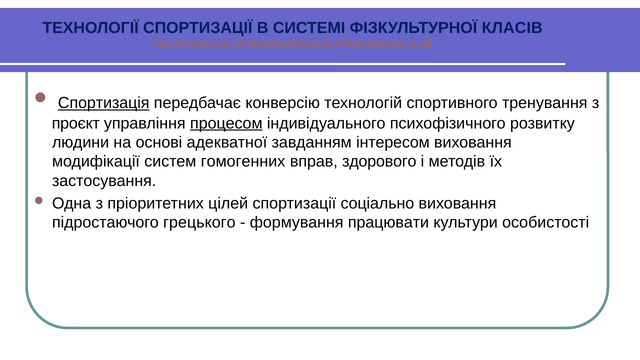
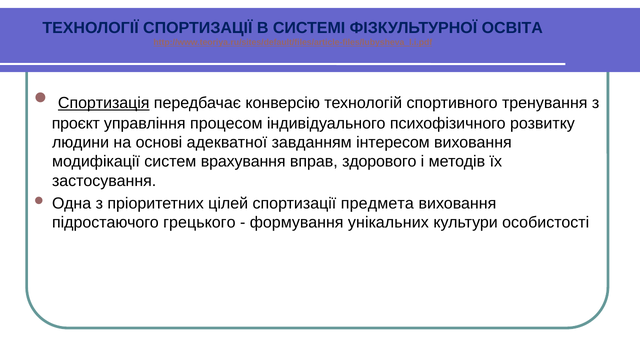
КЛАСІВ: КЛАСІВ -> ОСВІТА (512, 28)
процесом underline: present -> none (226, 123)
гомогенних: гомогенних -> врахування (243, 162)
соціально: соціально -> предмета (377, 203)
працювати: працювати -> унікальних (388, 222)
